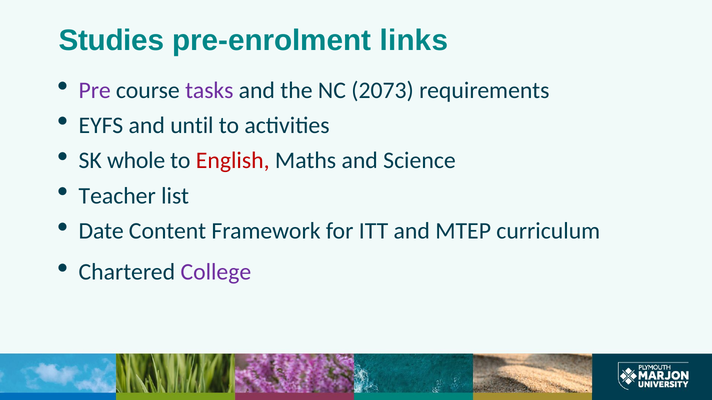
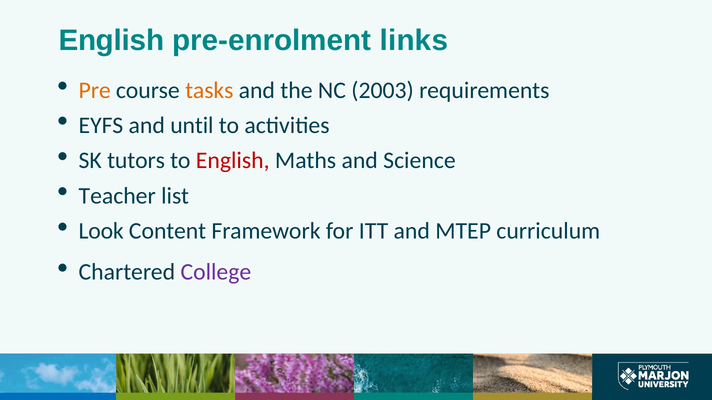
Studies: Studies -> English (111, 40)
Pre colour: purple -> orange (95, 90)
tasks colour: purple -> orange (209, 90)
2073: 2073 -> 2003 (383, 90)
whole: whole -> tutors (136, 161)
Date: Date -> Look (101, 231)
